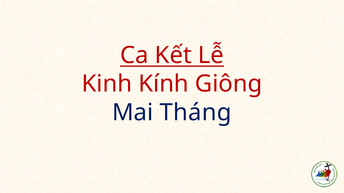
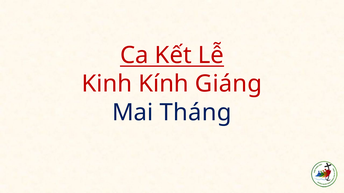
Giông: Giông -> Giáng (229, 84)
